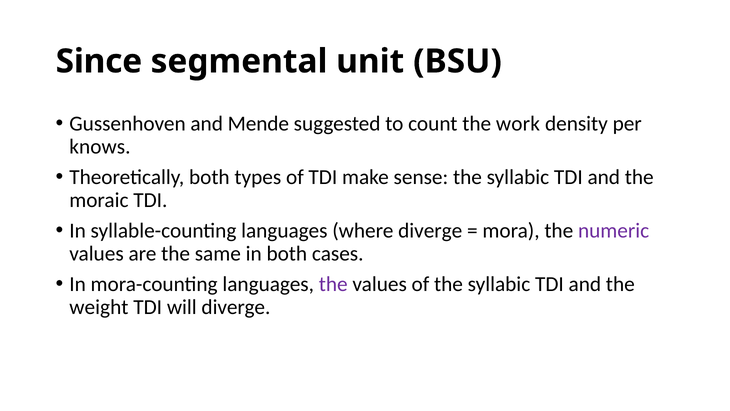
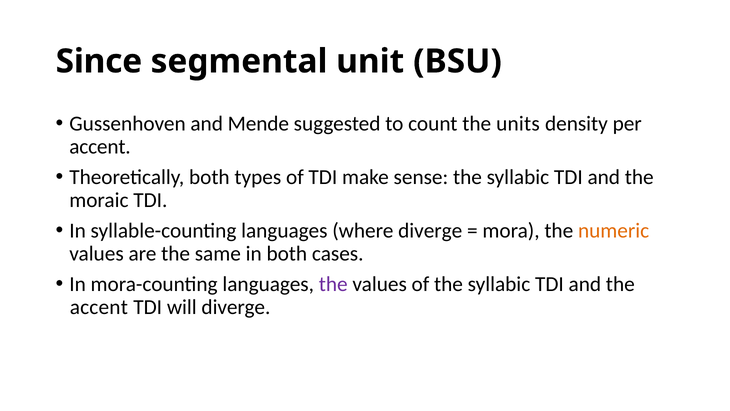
work: work -> units (518, 123)
knows: knows -> accent (100, 146)
numeric colour: purple -> orange (614, 230)
weight: weight -> accent (99, 307)
